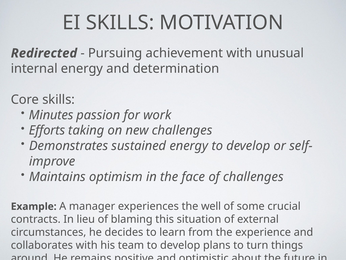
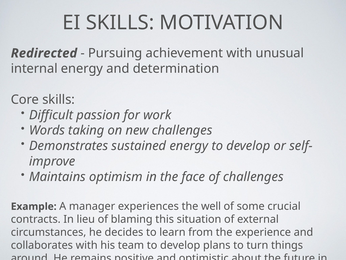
Minutes: Minutes -> Difficult (51, 115)
Efforts: Efforts -> Words (47, 130)
